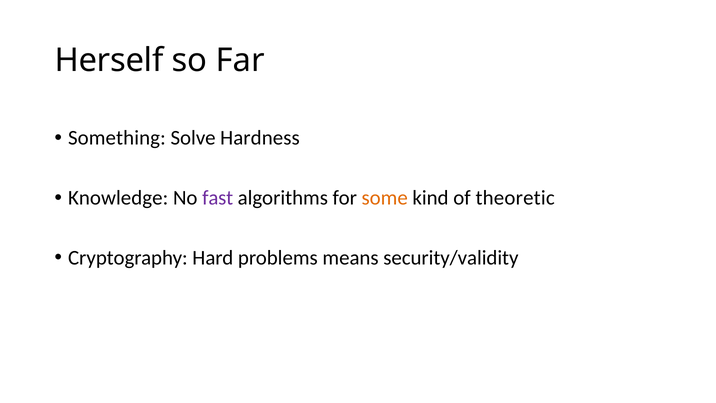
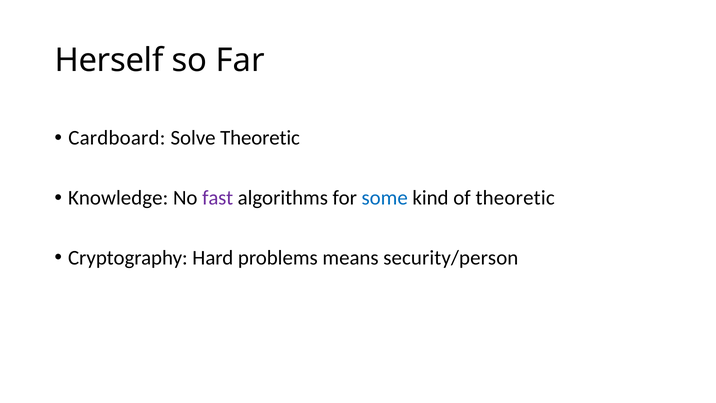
Something: Something -> Cardboard (117, 138)
Solve Hardness: Hardness -> Theoretic (260, 138)
some colour: orange -> blue (385, 198)
security/validity: security/validity -> security/person (451, 258)
